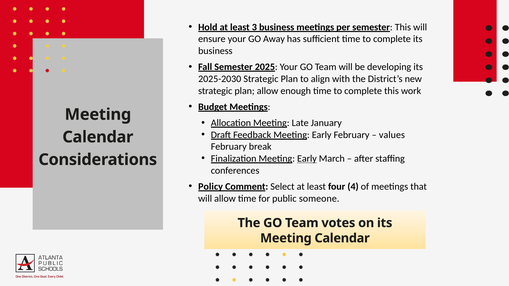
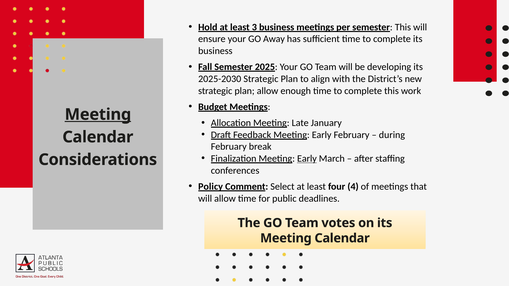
Meeting underline: none -> present (98, 115)
values: values -> during (392, 135)
someone: someone -> deadlines (319, 199)
